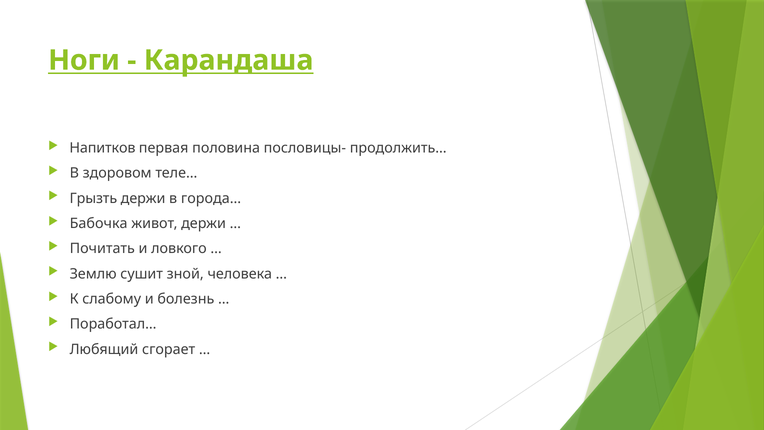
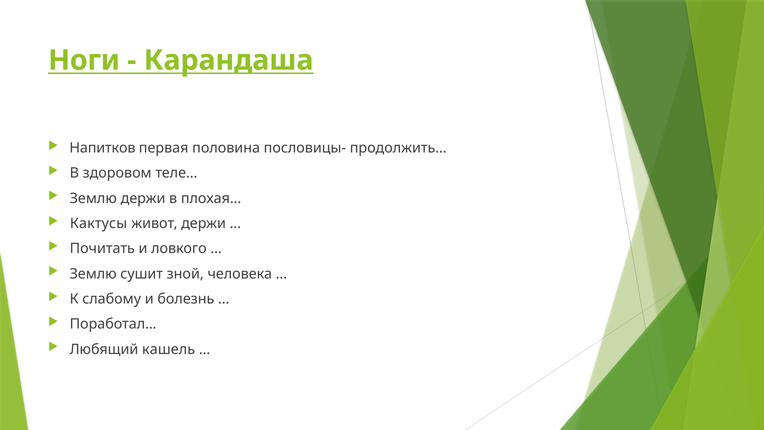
Грызть: Грызть -> Землю (93, 198)
города…: города… -> плохая… (211, 198)
Бабочка: Бабочка -> Кактусы (99, 223)
сгорает: сгорает -> кашель (169, 349)
